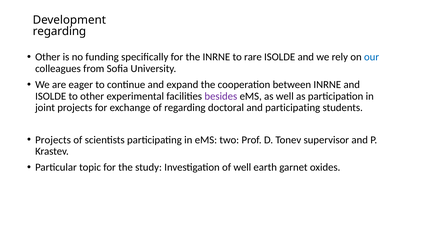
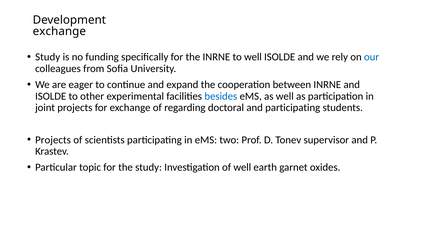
regarding: regarding -> exchange (59, 31)
Other: Other -> Study (48, 57)
to rare: rare -> well (253, 57)
besides colour: purple -> blue (221, 96)
